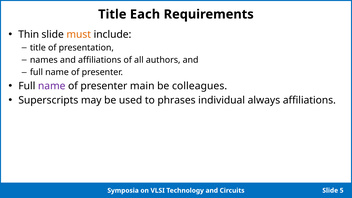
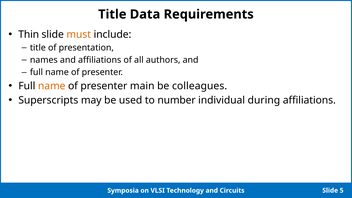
Each: Each -> Data (145, 14)
name colour: purple -> orange (52, 86)
phrases: phrases -> number (177, 100)
always: always -> during (264, 100)
